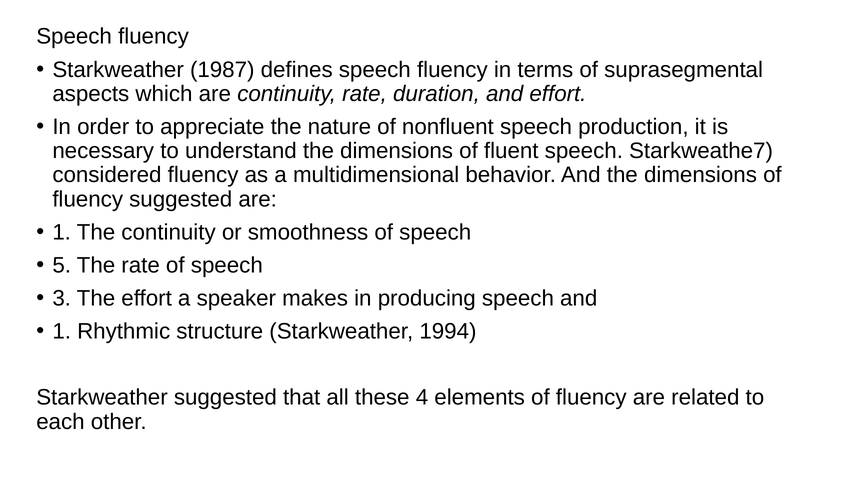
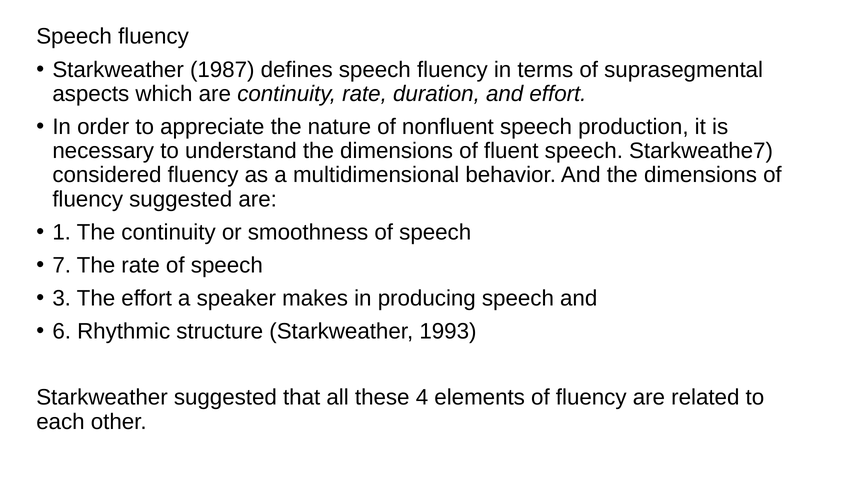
5: 5 -> 7 (62, 265)
1: 1 -> 6 (62, 332)
1994: 1994 -> 1993 (448, 332)
